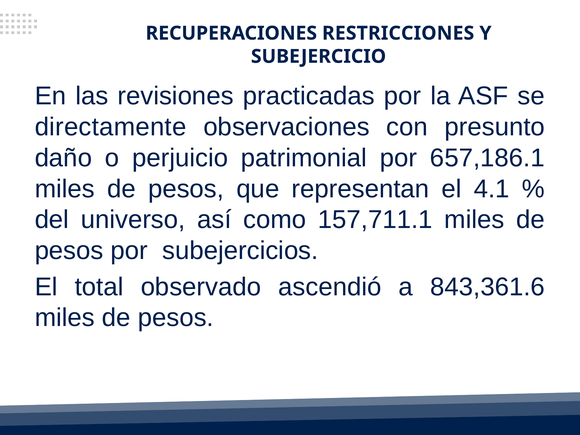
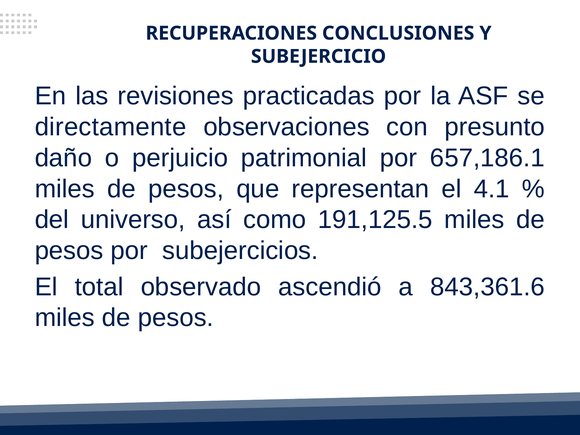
RESTRICCIONES: RESTRICCIONES -> CONCLUSIONES (398, 33)
157,711.1: 157,711.1 -> 191,125.5 (375, 220)
